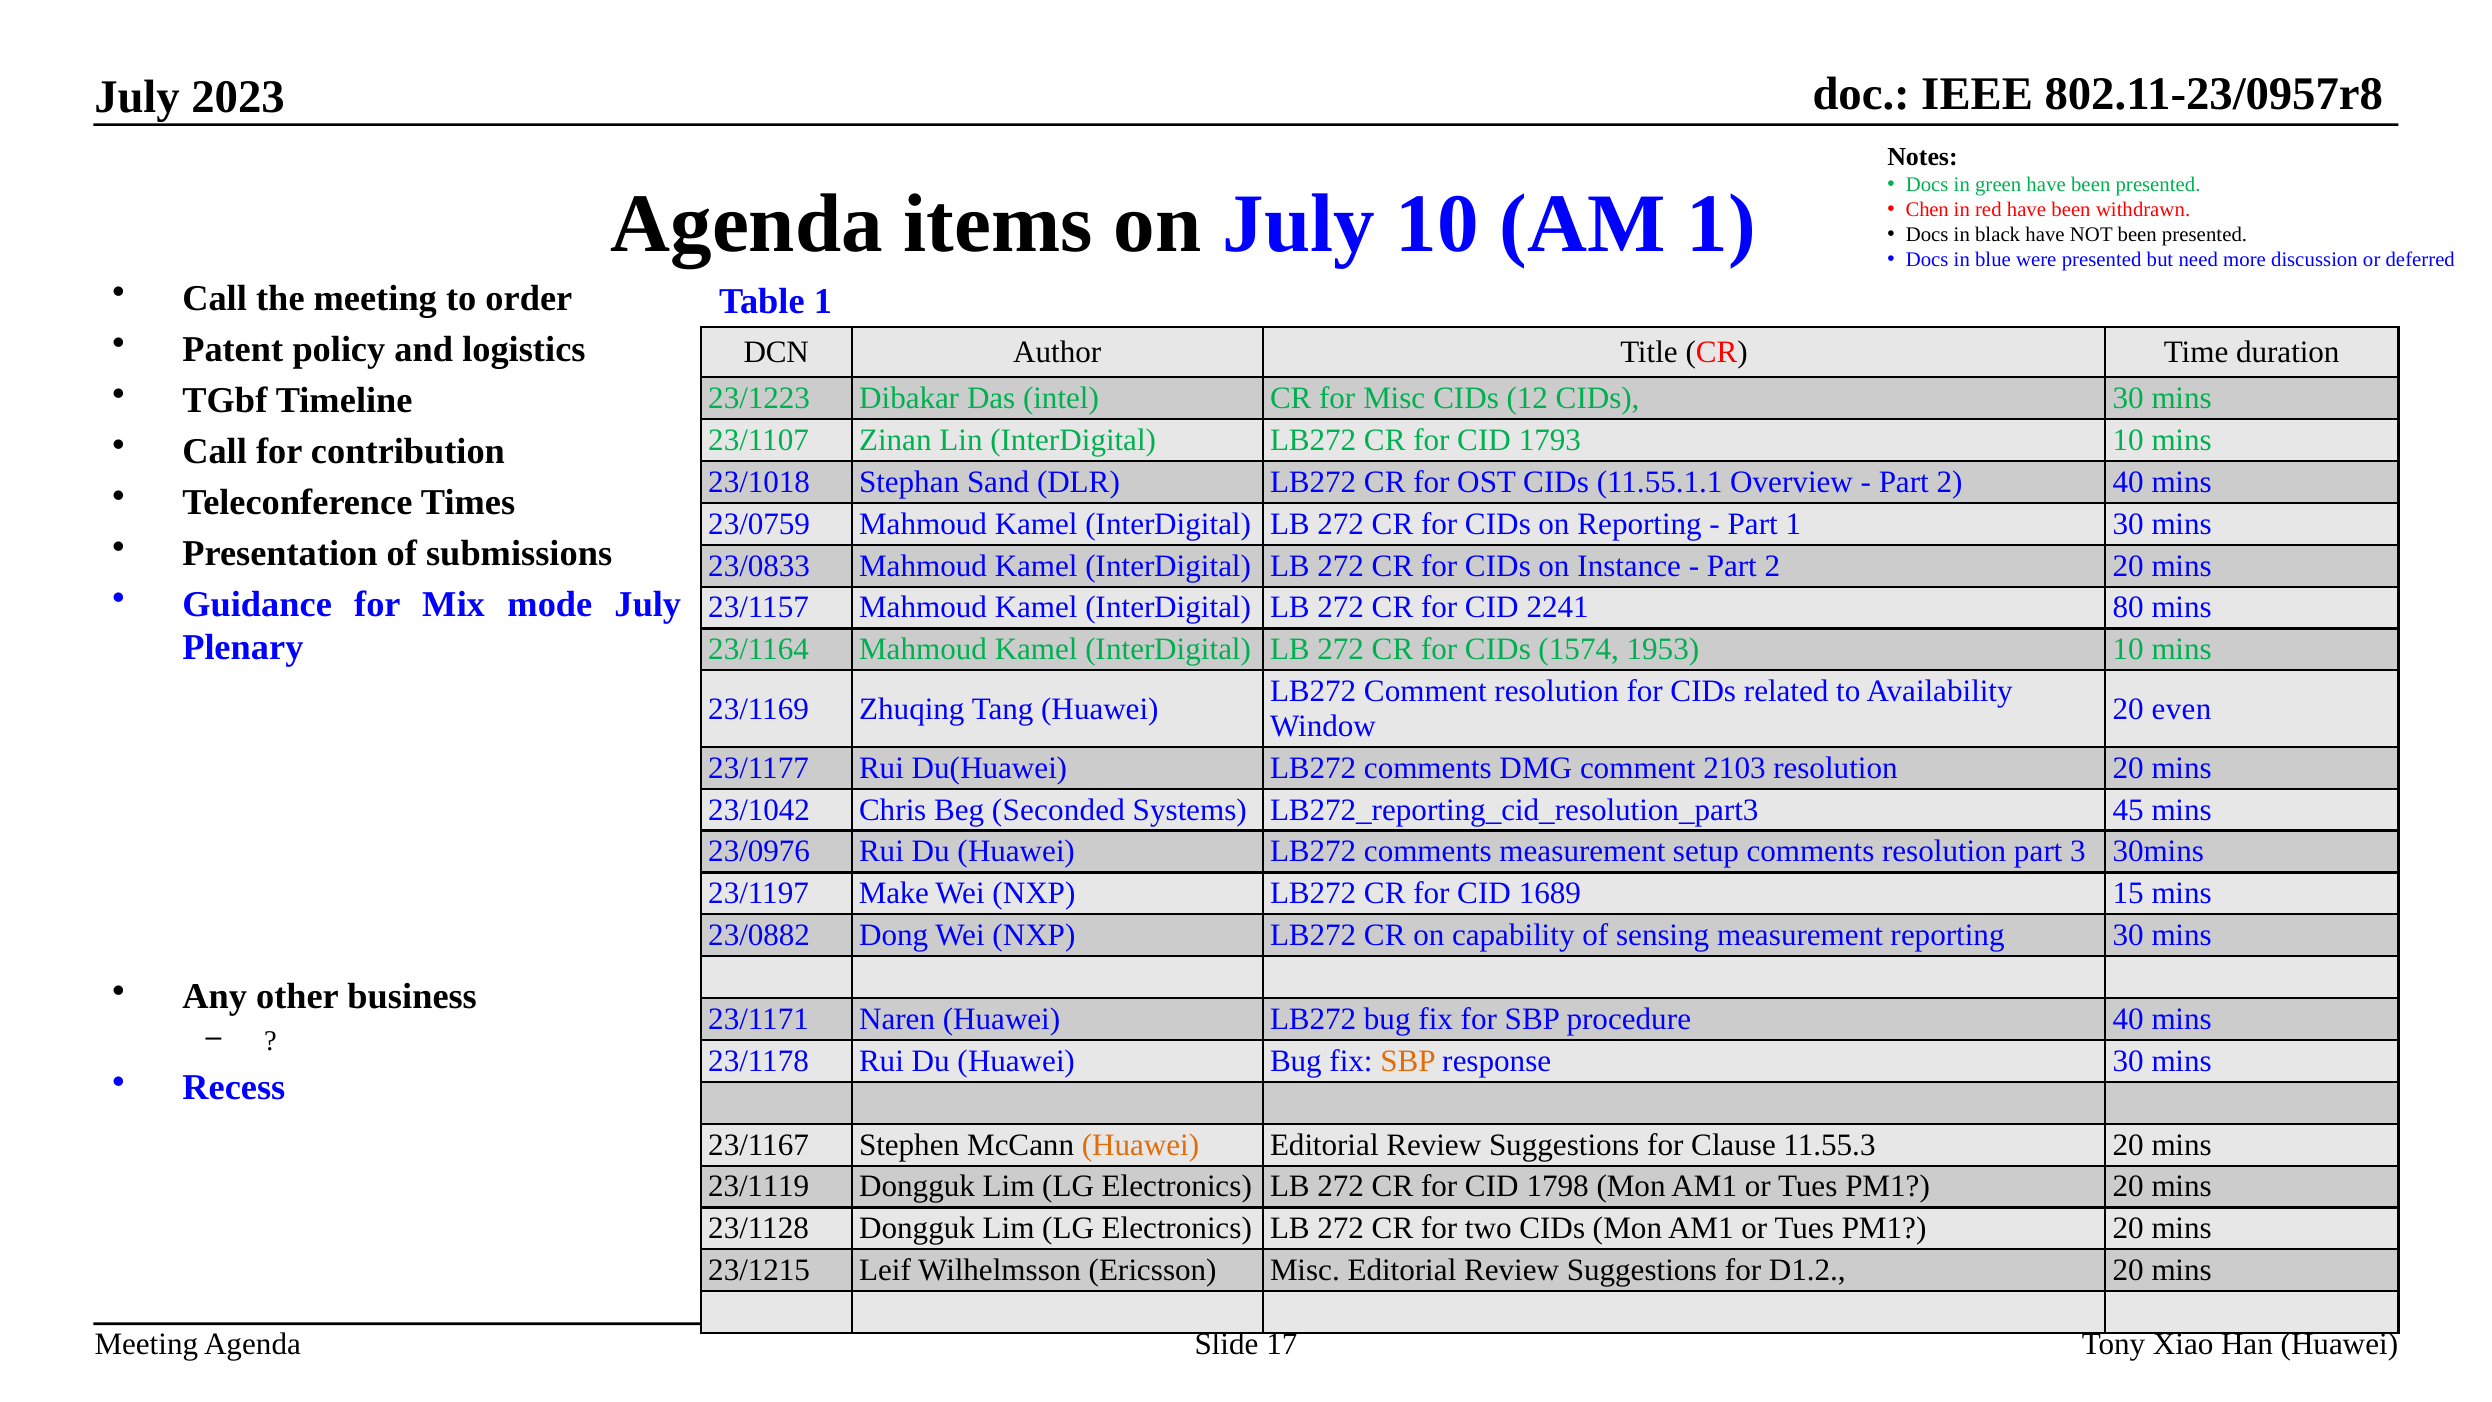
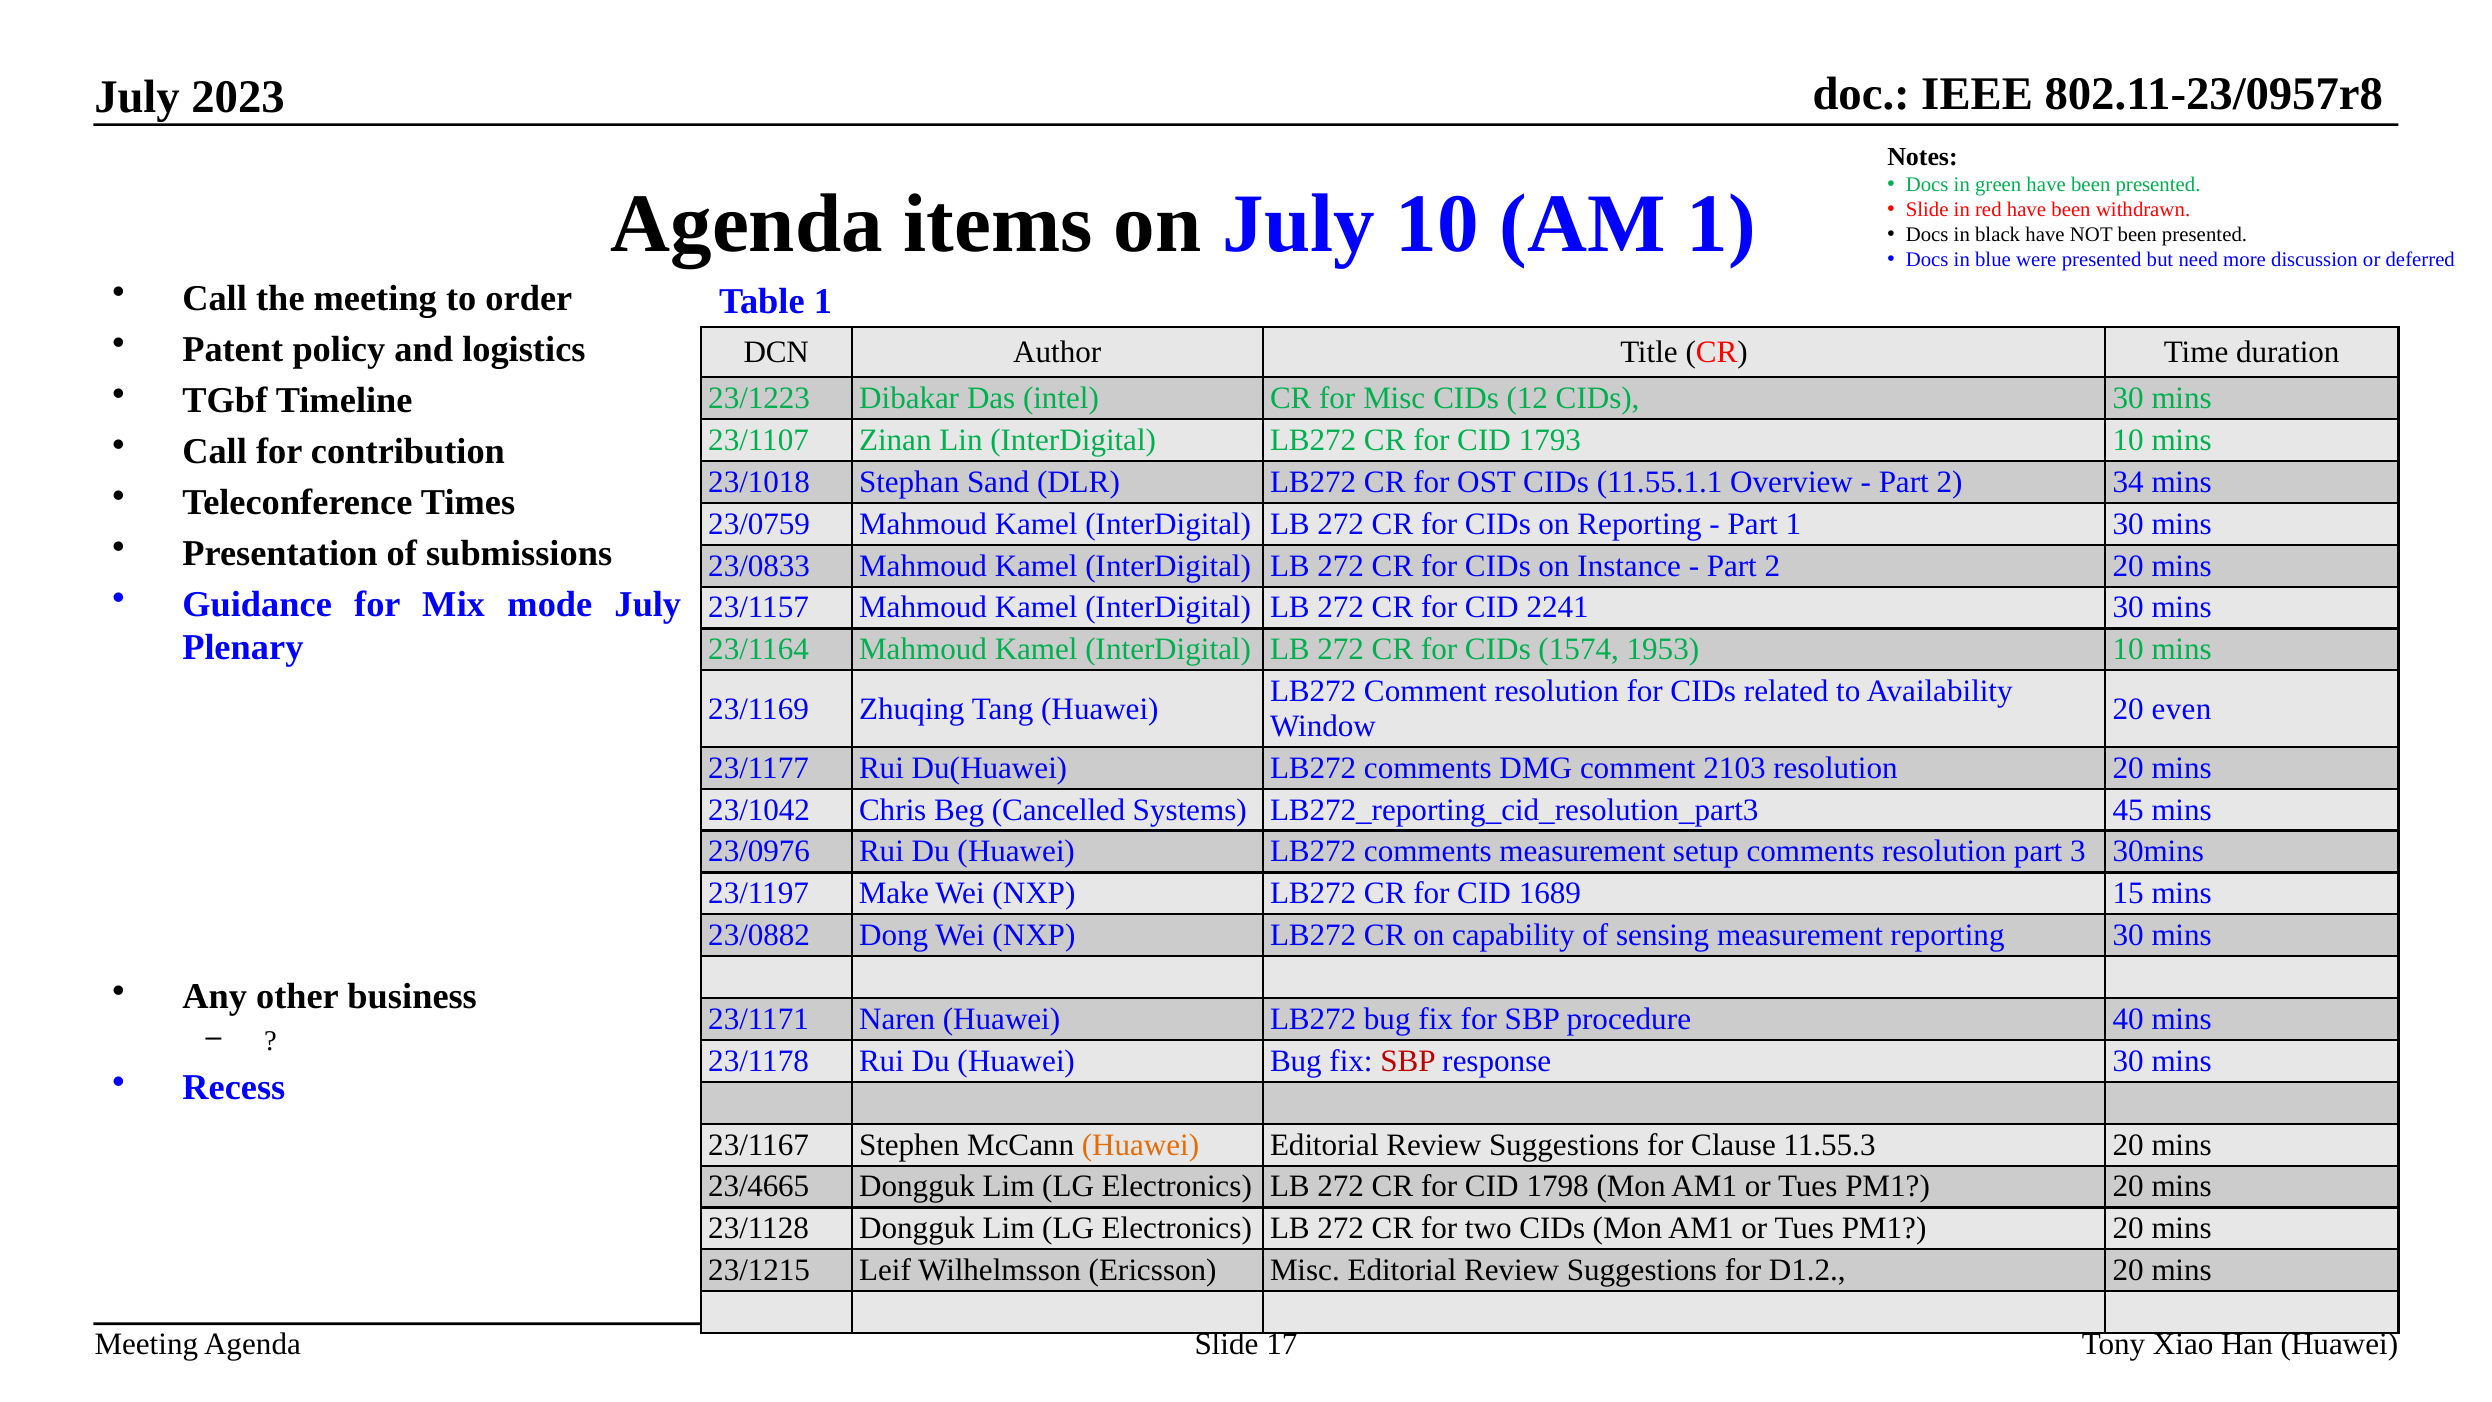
Chen: Chen -> Slide (1927, 210)
2 40: 40 -> 34 (2128, 482)
2241 80: 80 -> 30 (2128, 608)
Seconded: Seconded -> Cancelled (1059, 810)
SBP colour: orange -> red (1408, 1061)
23/1119: 23/1119 -> 23/4665 (759, 1186)
